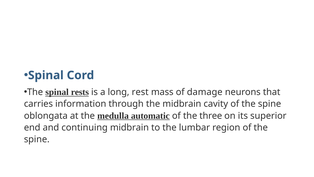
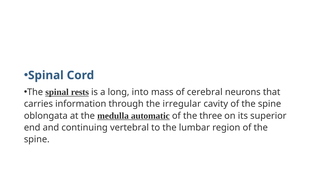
rest: rest -> into (140, 92)
damage: damage -> cerebral (205, 92)
the midbrain: midbrain -> irregular (182, 104)
continuing midbrain: midbrain -> vertebral (129, 127)
